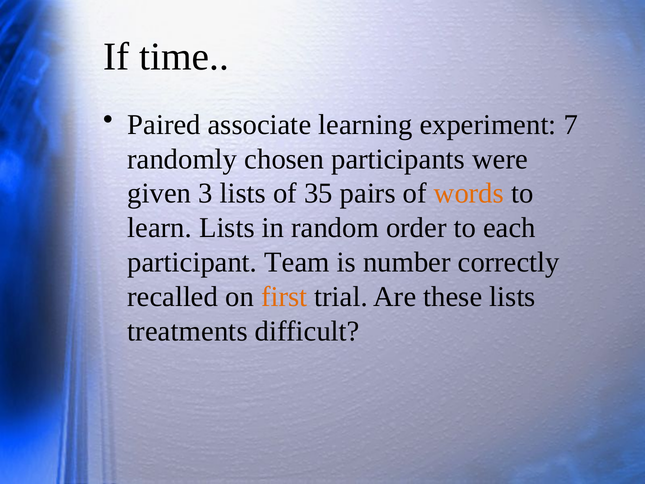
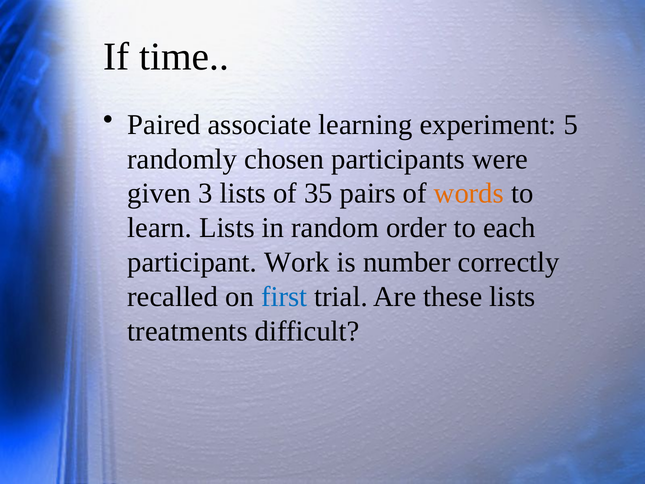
7: 7 -> 5 (571, 125)
Team: Team -> Work (297, 262)
first colour: orange -> blue (284, 297)
